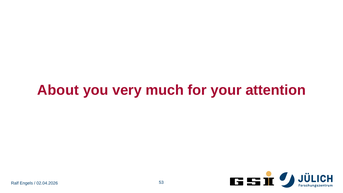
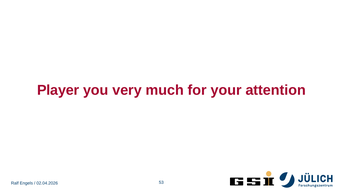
About: About -> Player (58, 90)
